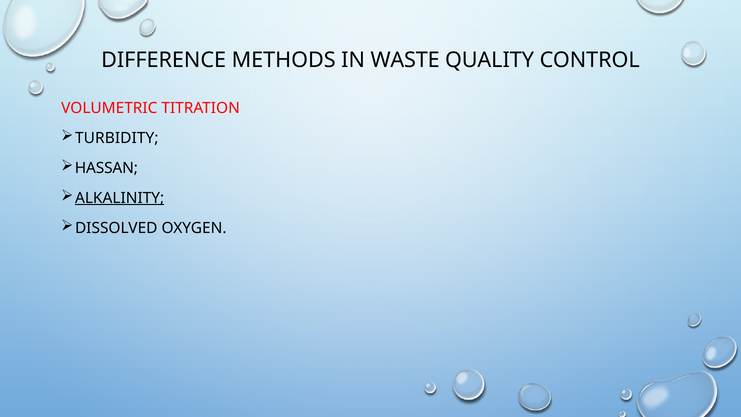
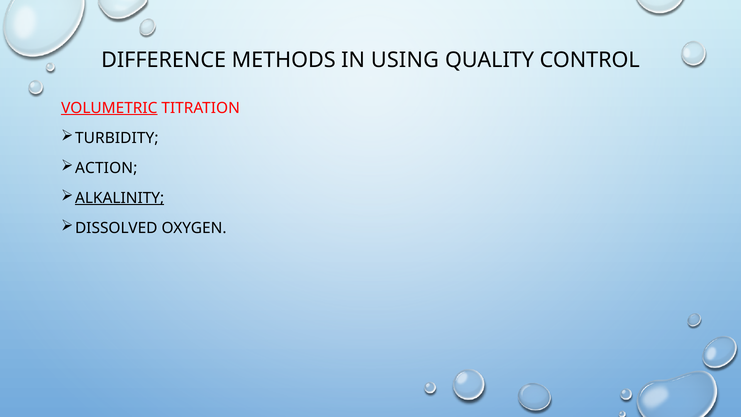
WASTE: WASTE -> USING (405, 60)
VOLUMETRIC underline: none -> present (109, 108)
HASSAN: HASSAN -> ACTION (106, 168)
